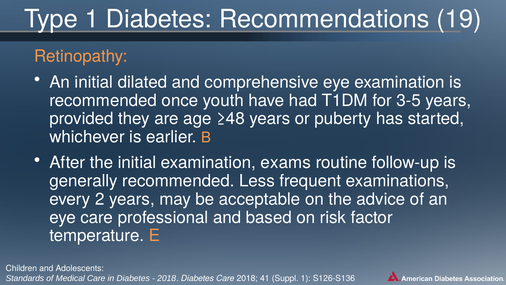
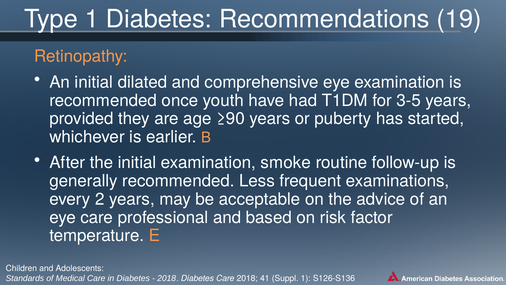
≥48: ≥48 -> ≥90 (230, 119)
exams: exams -> smoke (286, 163)
